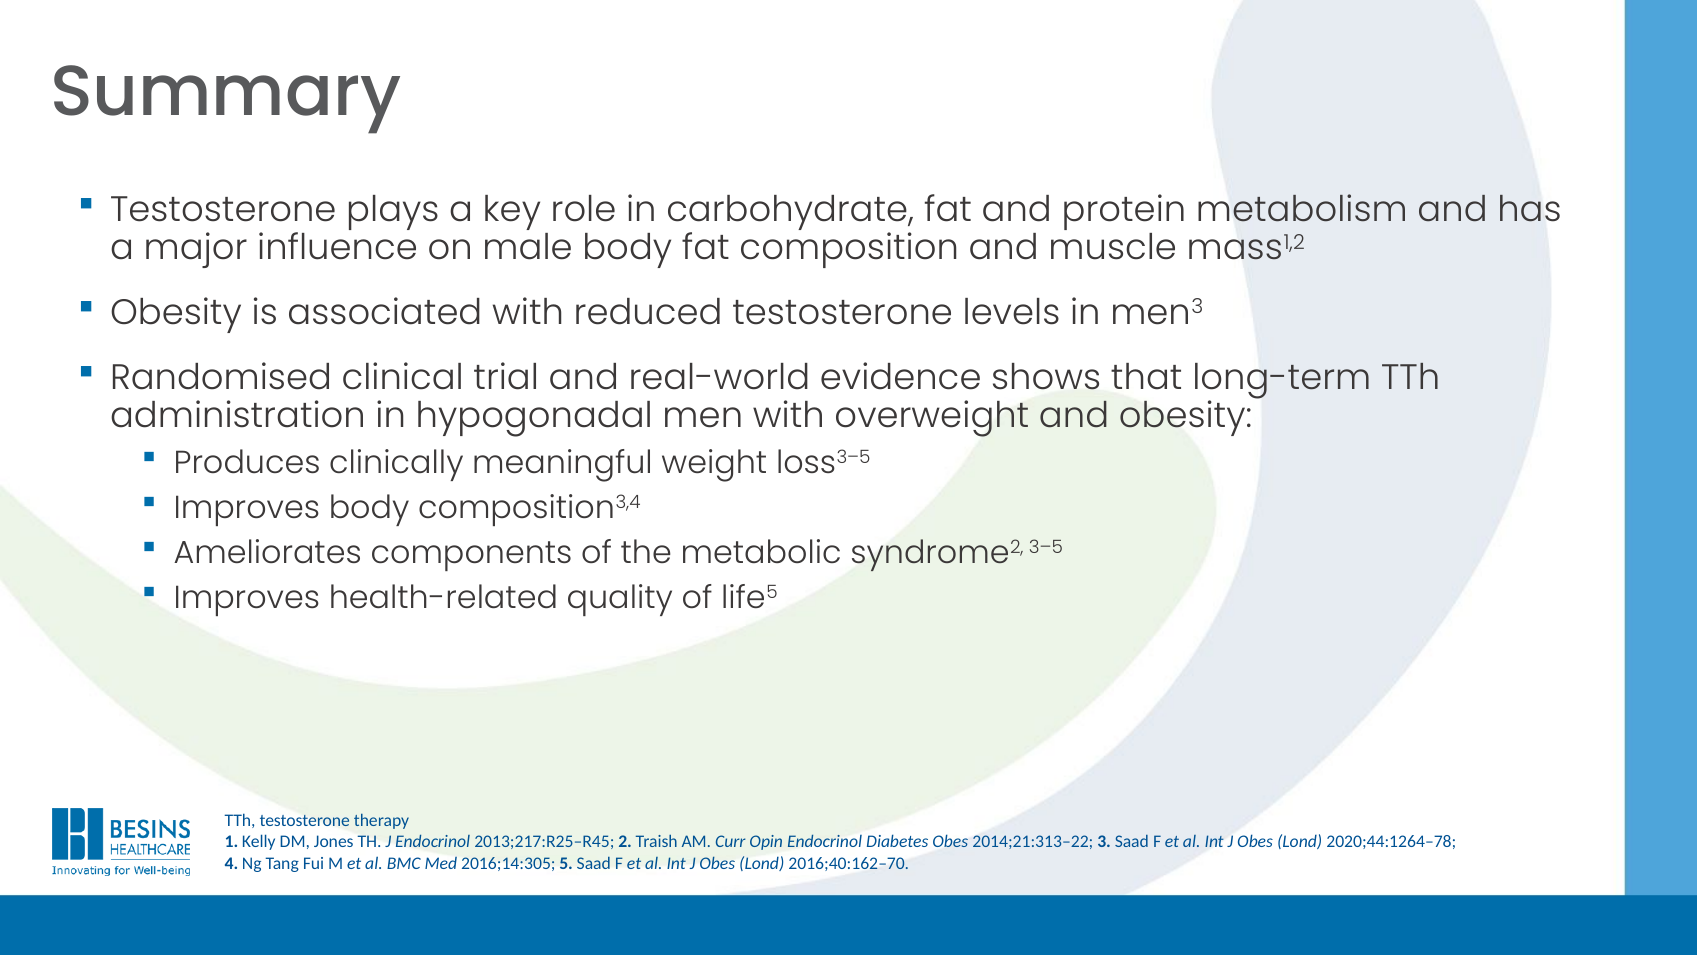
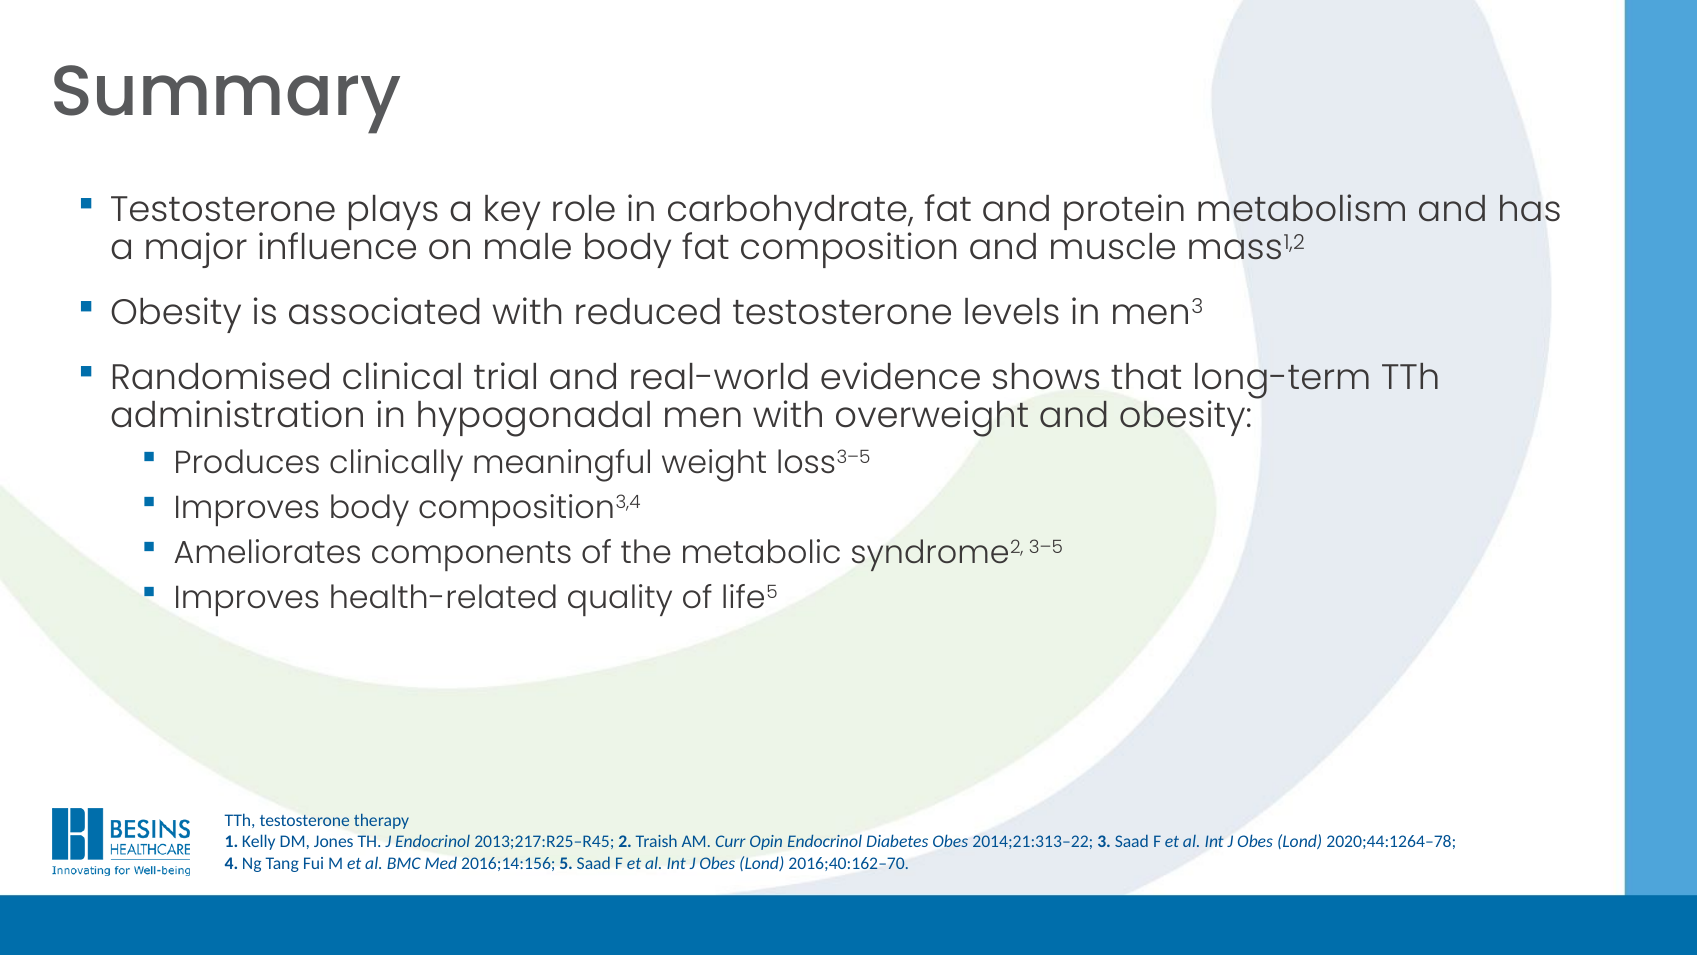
2016;14:305: 2016;14:305 -> 2016;14:156 (508, 863)
